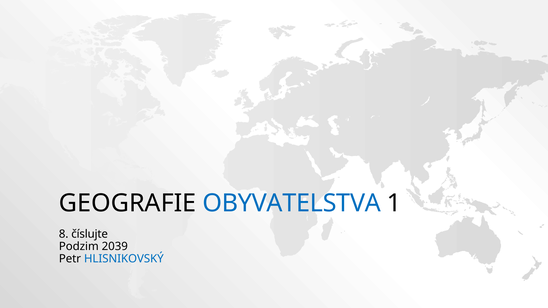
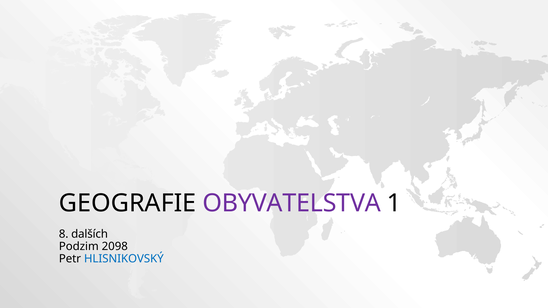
OBYVATELSTVA colour: blue -> purple (292, 203)
číslujte: číslujte -> dalších (90, 234)
2039: 2039 -> 2098 (115, 247)
